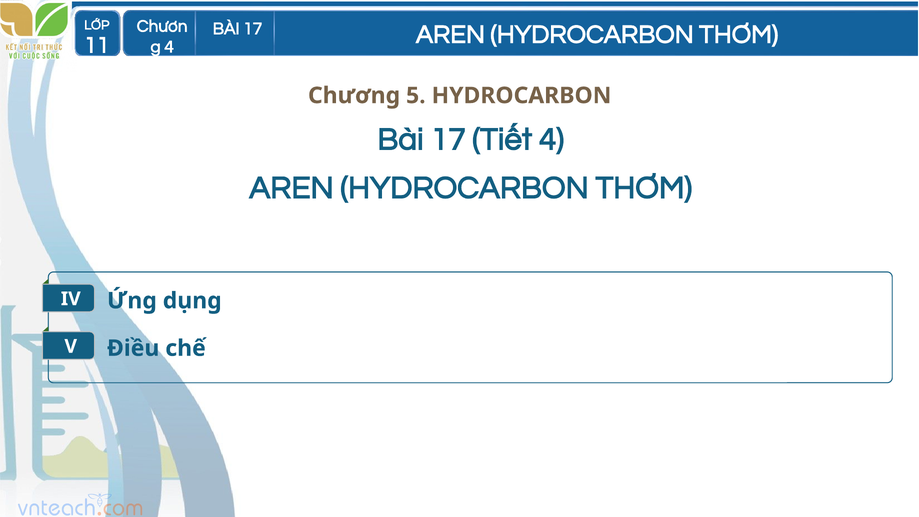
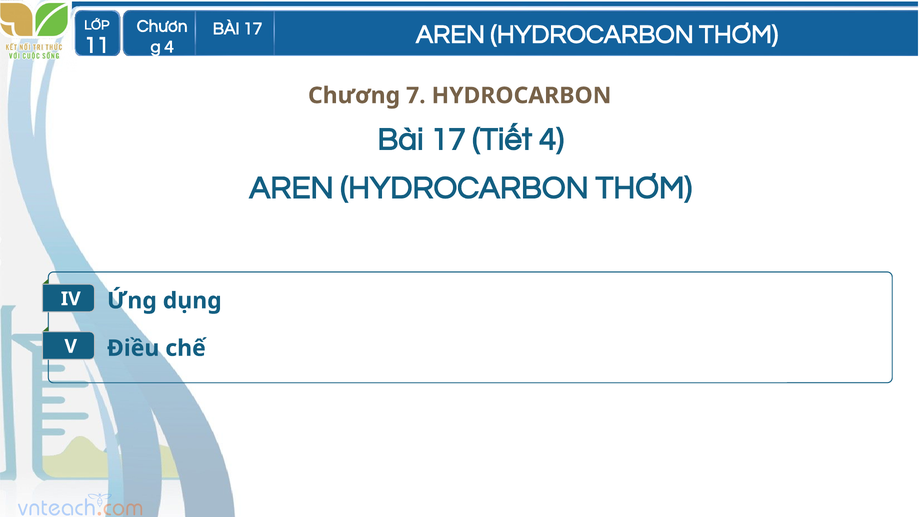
5: 5 -> 7 (416, 96)
